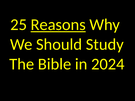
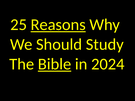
Bible underline: none -> present (55, 64)
